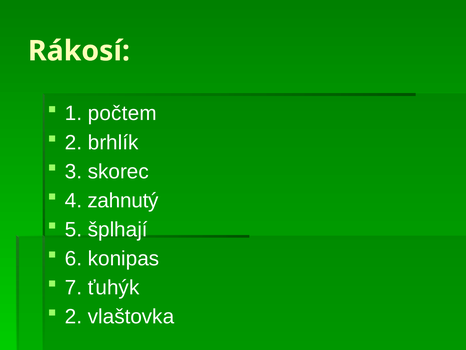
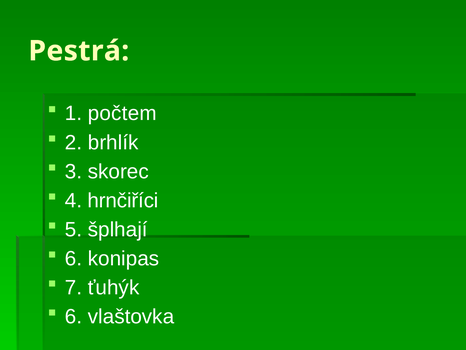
Rákosí: Rákosí -> Pestrá (79, 51)
zahnutý: zahnutý -> hrnčiříci (123, 200)
2: 2 -> 6 (73, 316)
